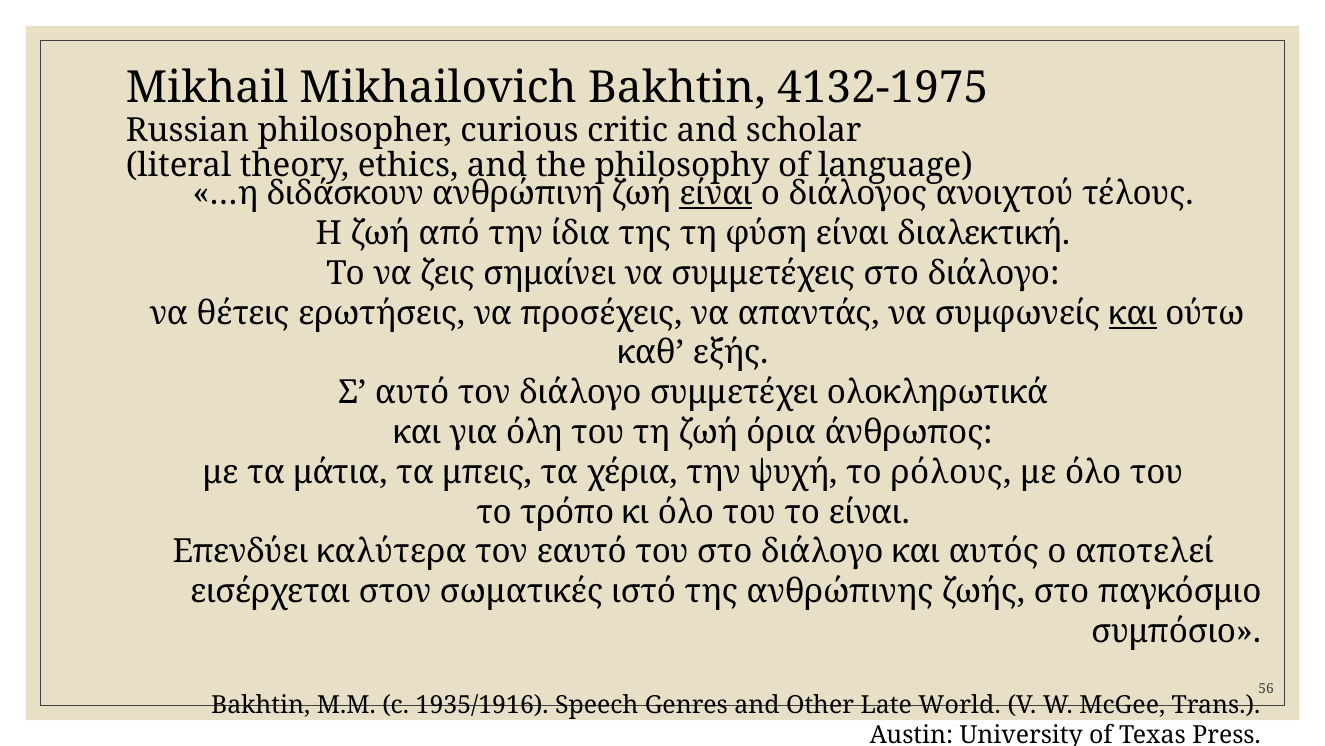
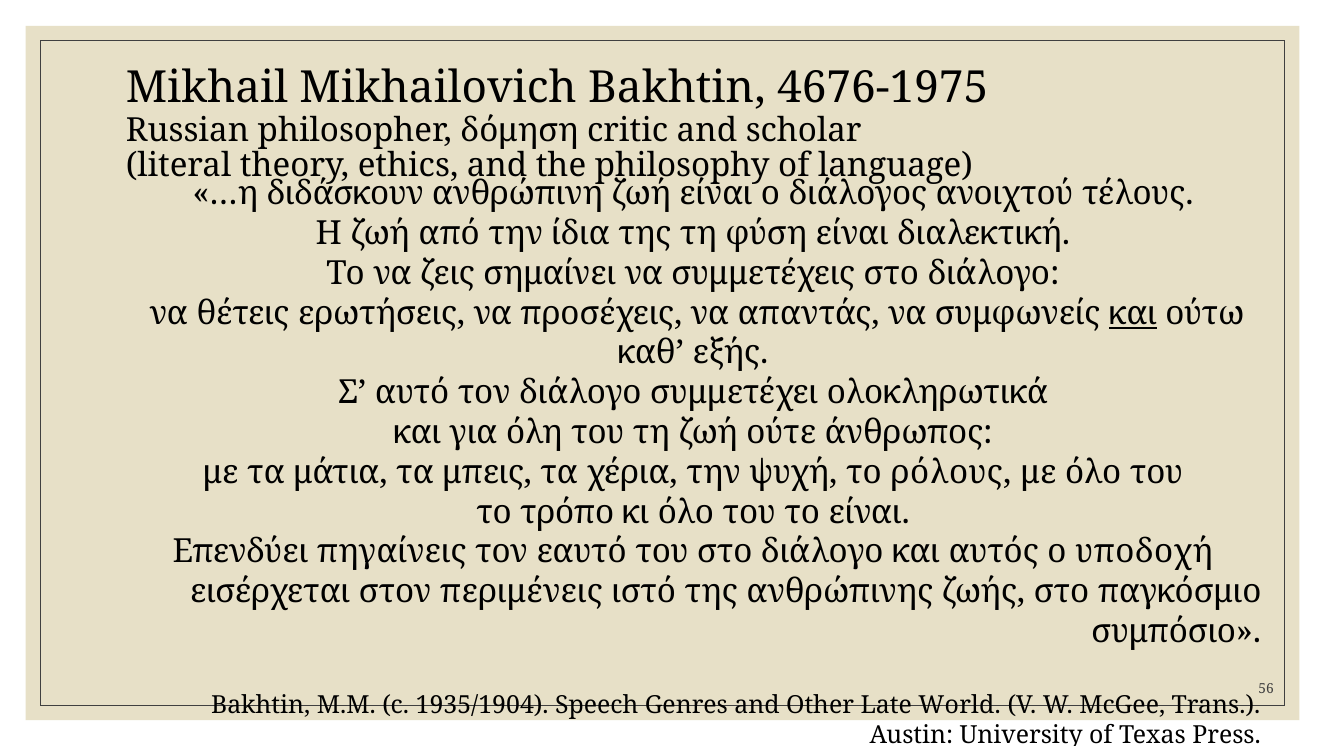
4132-1975: 4132-1975 -> 4676-1975 (883, 88)
curious: curious -> δόμηση (519, 130)
είναι underline: present -> none (716, 194)
όρια: όρια -> ούτε (781, 432)
καλύτερα: καλύτερα -> πηγαίνεις (392, 551)
αποτελεί: αποτελεί -> υποδοχή (1144, 551)
σωματικές: σωματικές -> περιμένεις (521, 591)
1935/1916: 1935/1916 -> 1935/1904 (482, 705)
